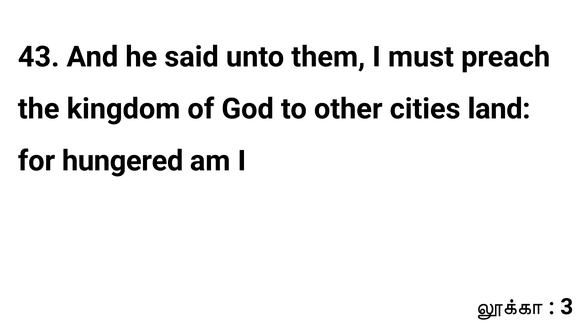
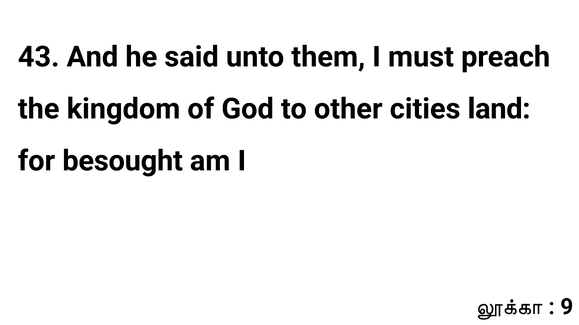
hungered: hungered -> besought (123, 161)
3: 3 -> 9 (567, 307)
